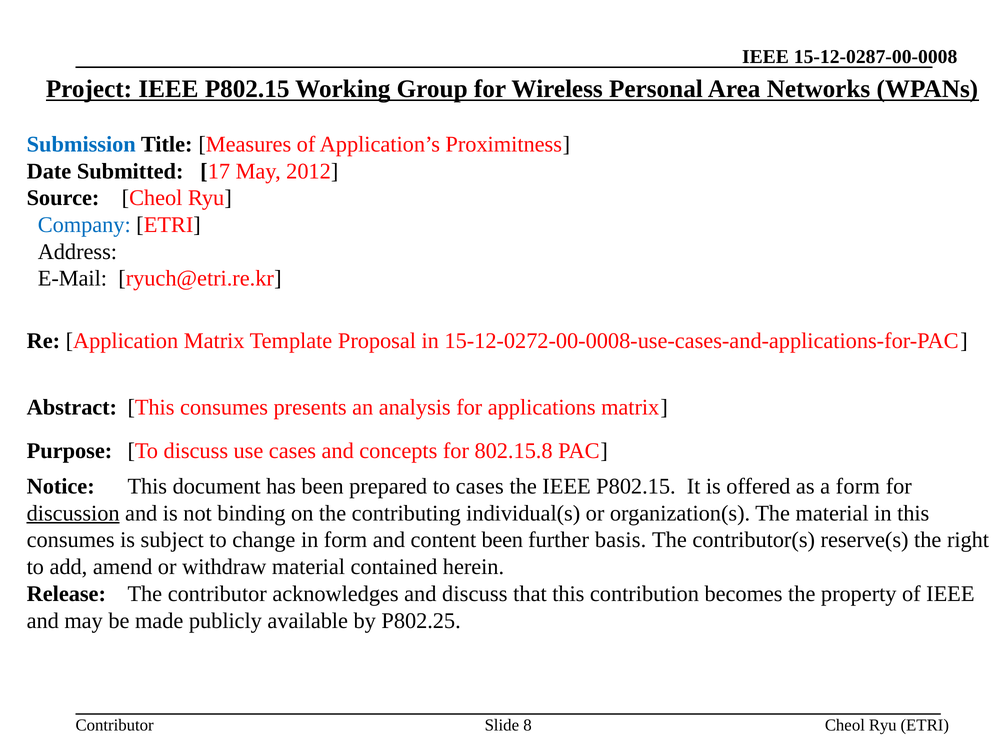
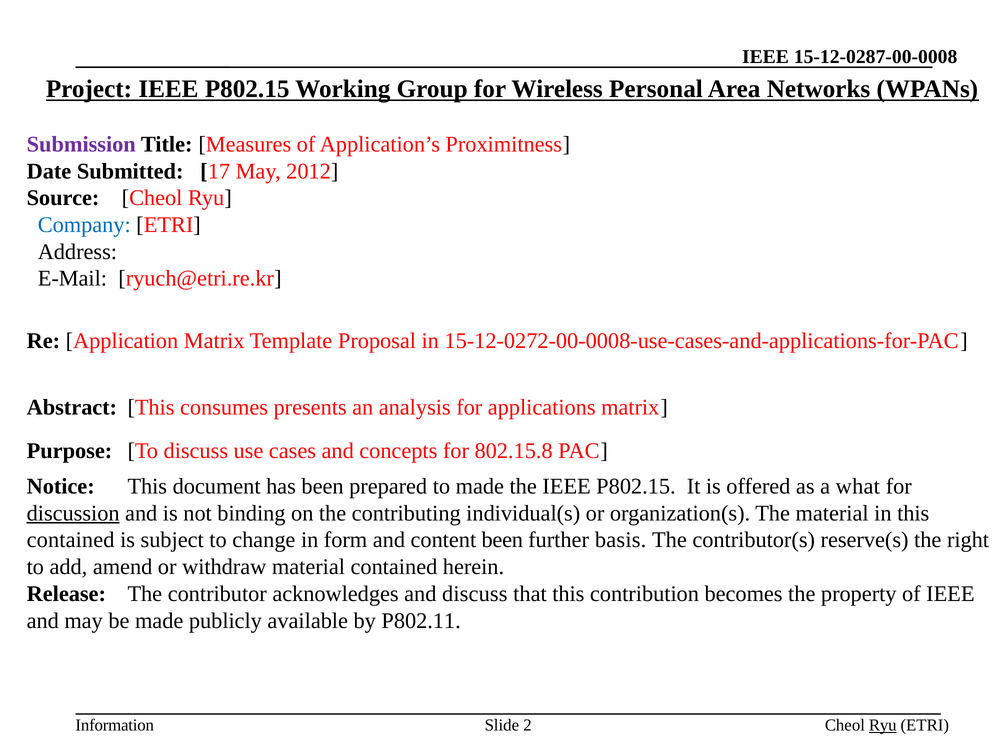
Submission colour: blue -> purple (81, 144)
to cases: cases -> made (480, 486)
a form: form -> what (858, 486)
consumes: consumes -> contained (71, 540)
P802.25: P802.25 -> P802.11 (421, 621)
Contributor: Contributor -> Information (115, 725)
Ryu underline: none -> present (883, 725)
8: 8 -> 2 (527, 725)
